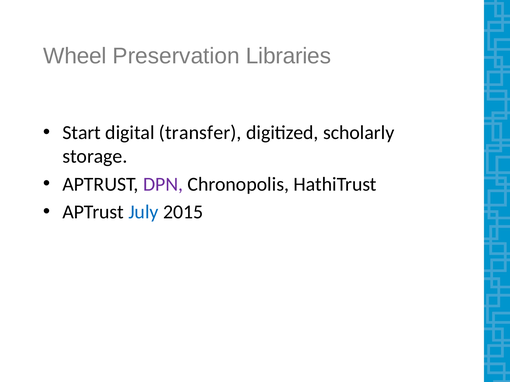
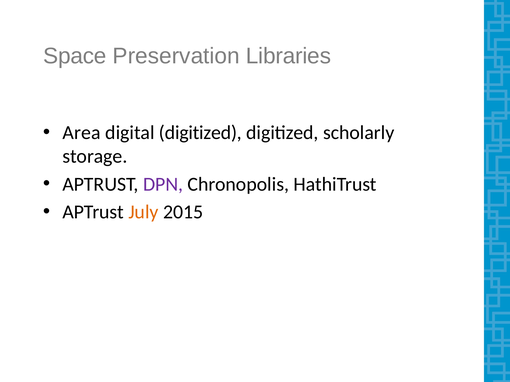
Wheel: Wheel -> Space (75, 56)
Start: Start -> Area (82, 133)
digital transfer: transfer -> digitized (200, 133)
July colour: blue -> orange (143, 212)
